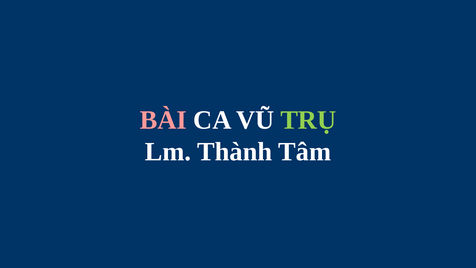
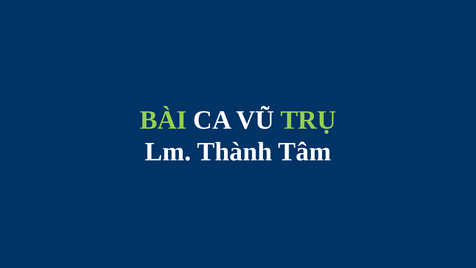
BÀI colour: pink -> light green (163, 120)
